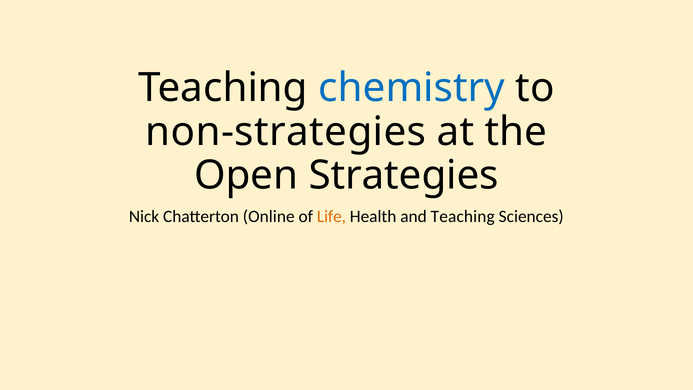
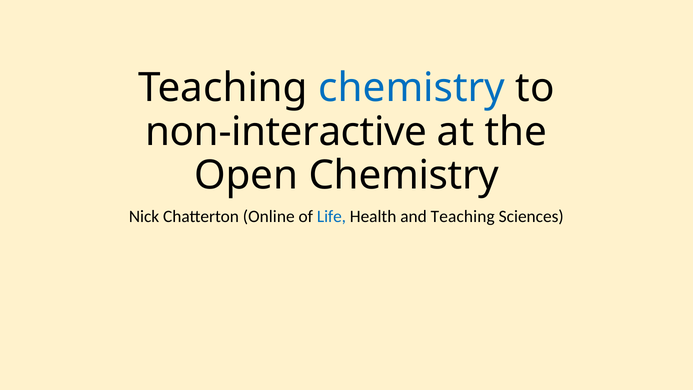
non-strategies: non-strategies -> non-interactive (286, 132)
Open Strategies: Strategies -> Chemistry (404, 175)
Life colour: orange -> blue (331, 217)
